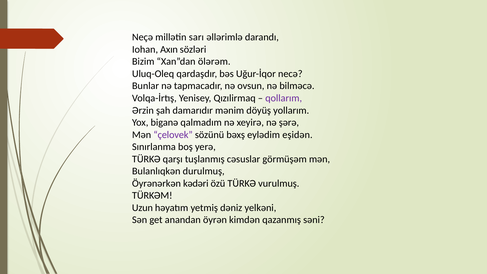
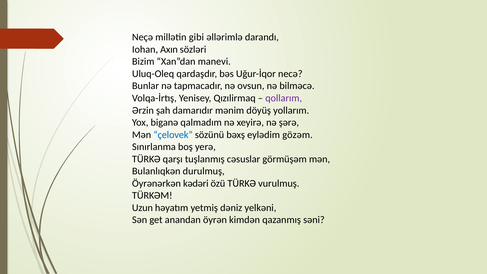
sarı: sarı -> gibi (196, 37)
ölərəm: ölərəm -> manevi (214, 62)
çelovek colour: purple -> blue (173, 135)
eşidən: eşidən -> gözəm (298, 135)
